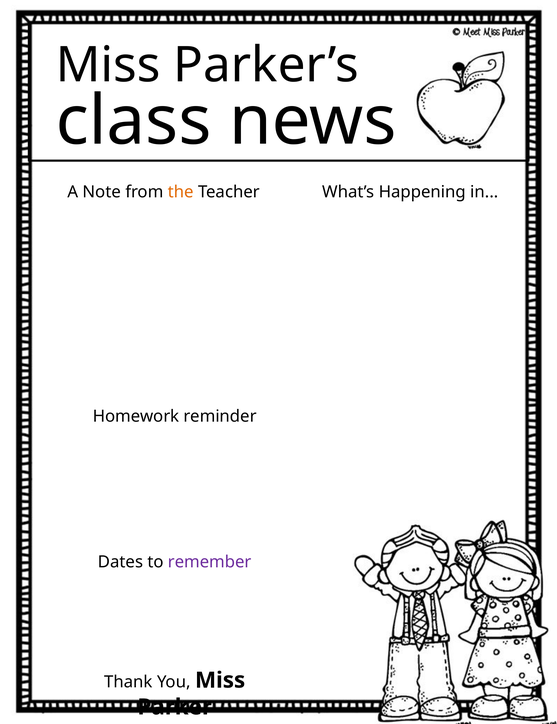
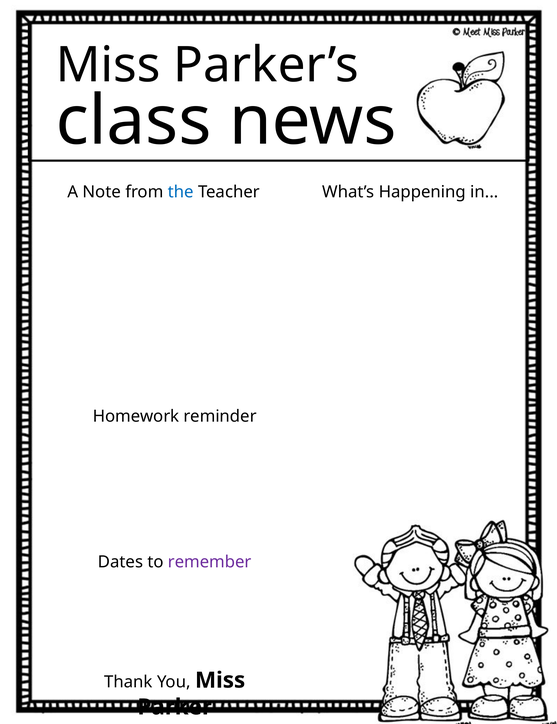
the colour: orange -> blue (181, 192)
